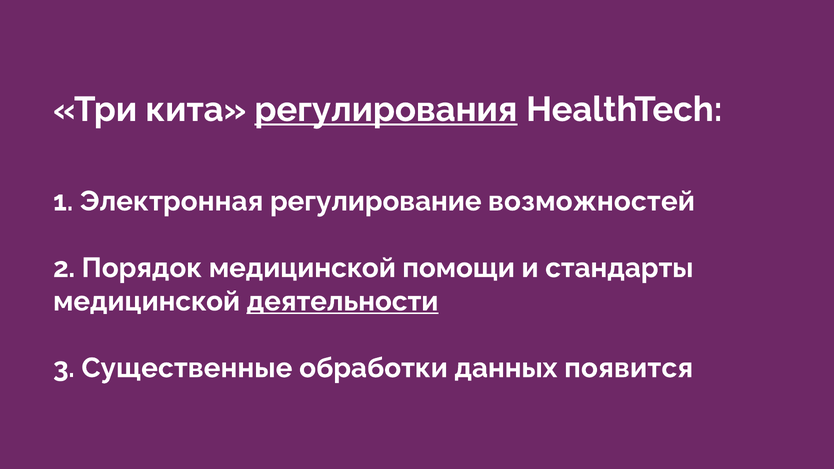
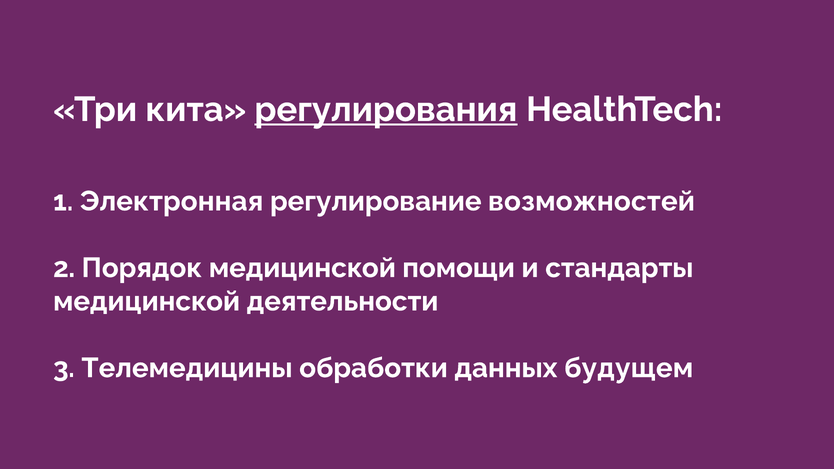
деятельности underline: present -> none (343, 301)
Существенные: Существенные -> Телемедицины (187, 368)
появится: появится -> будущем (629, 368)
